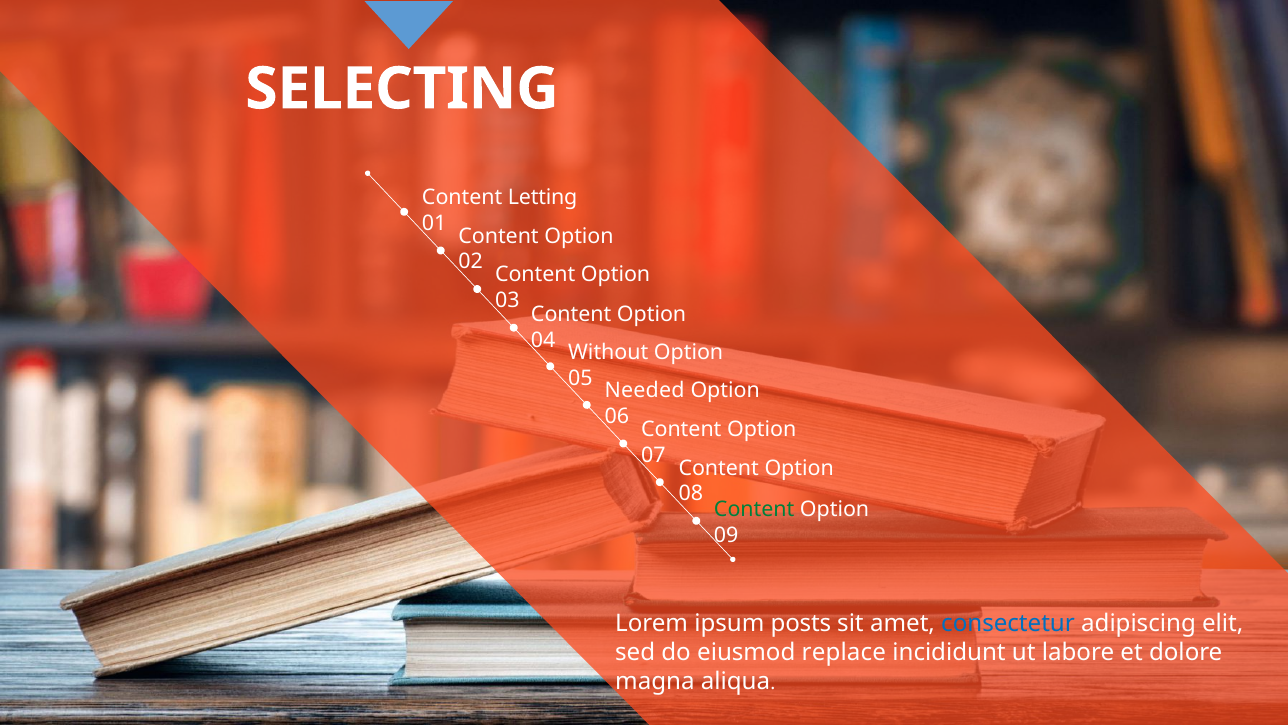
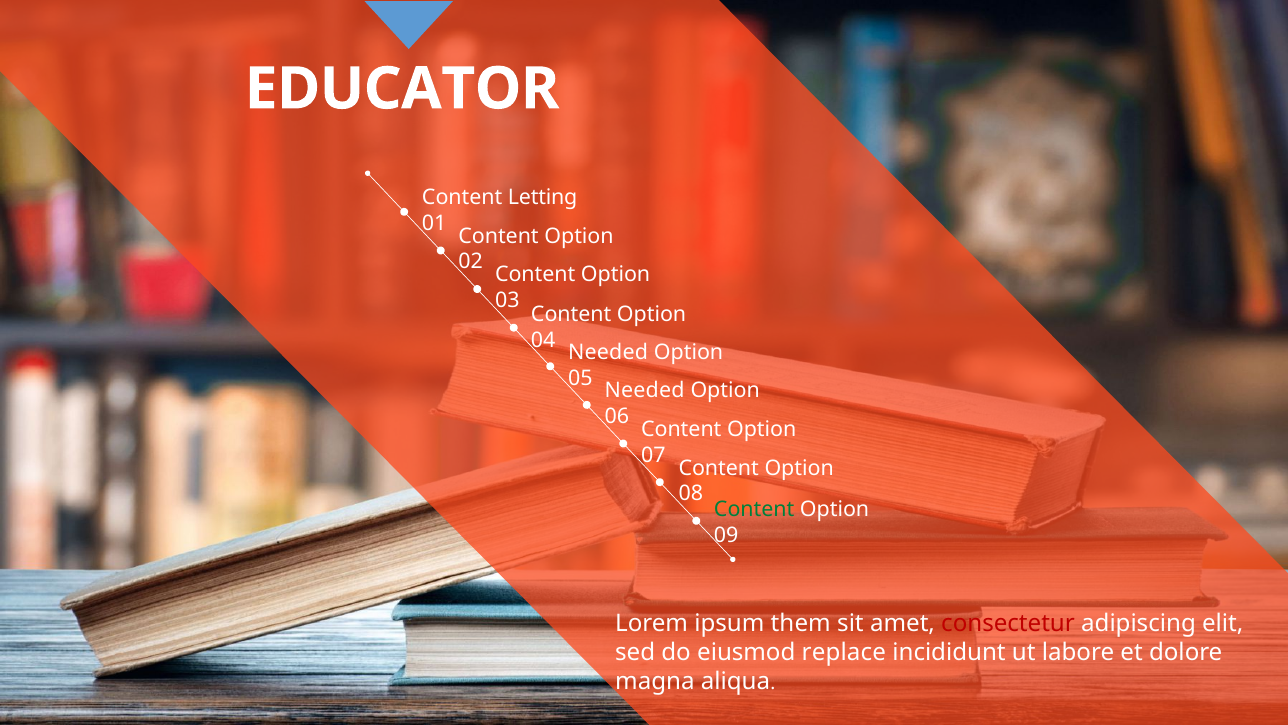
SELECTING: SELECTING -> EDUCATOR (402, 89)
Without: Without -> Needed (608, 352)
posts: posts -> them (801, 623)
consectetur colour: blue -> red (1008, 623)
